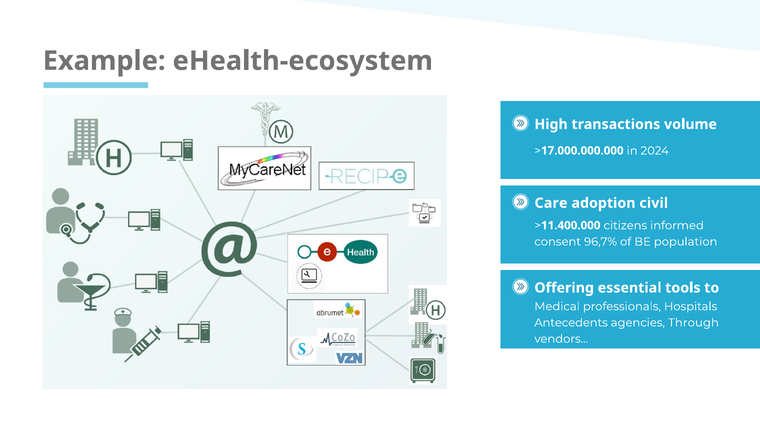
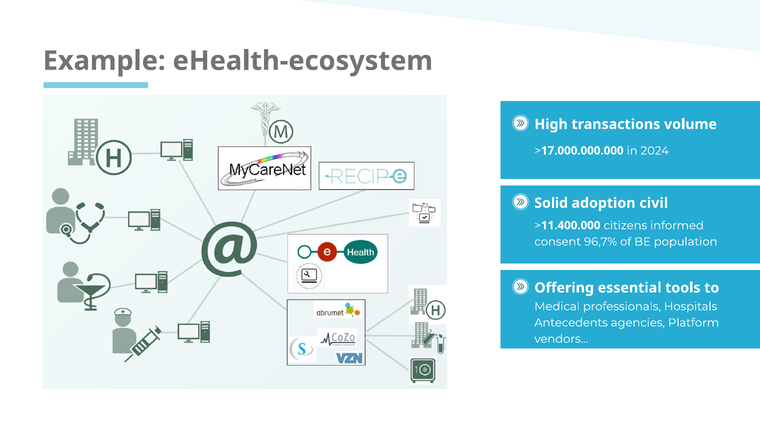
Care: Care -> Solid (551, 203)
Through: Through -> Platform (694, 323)
